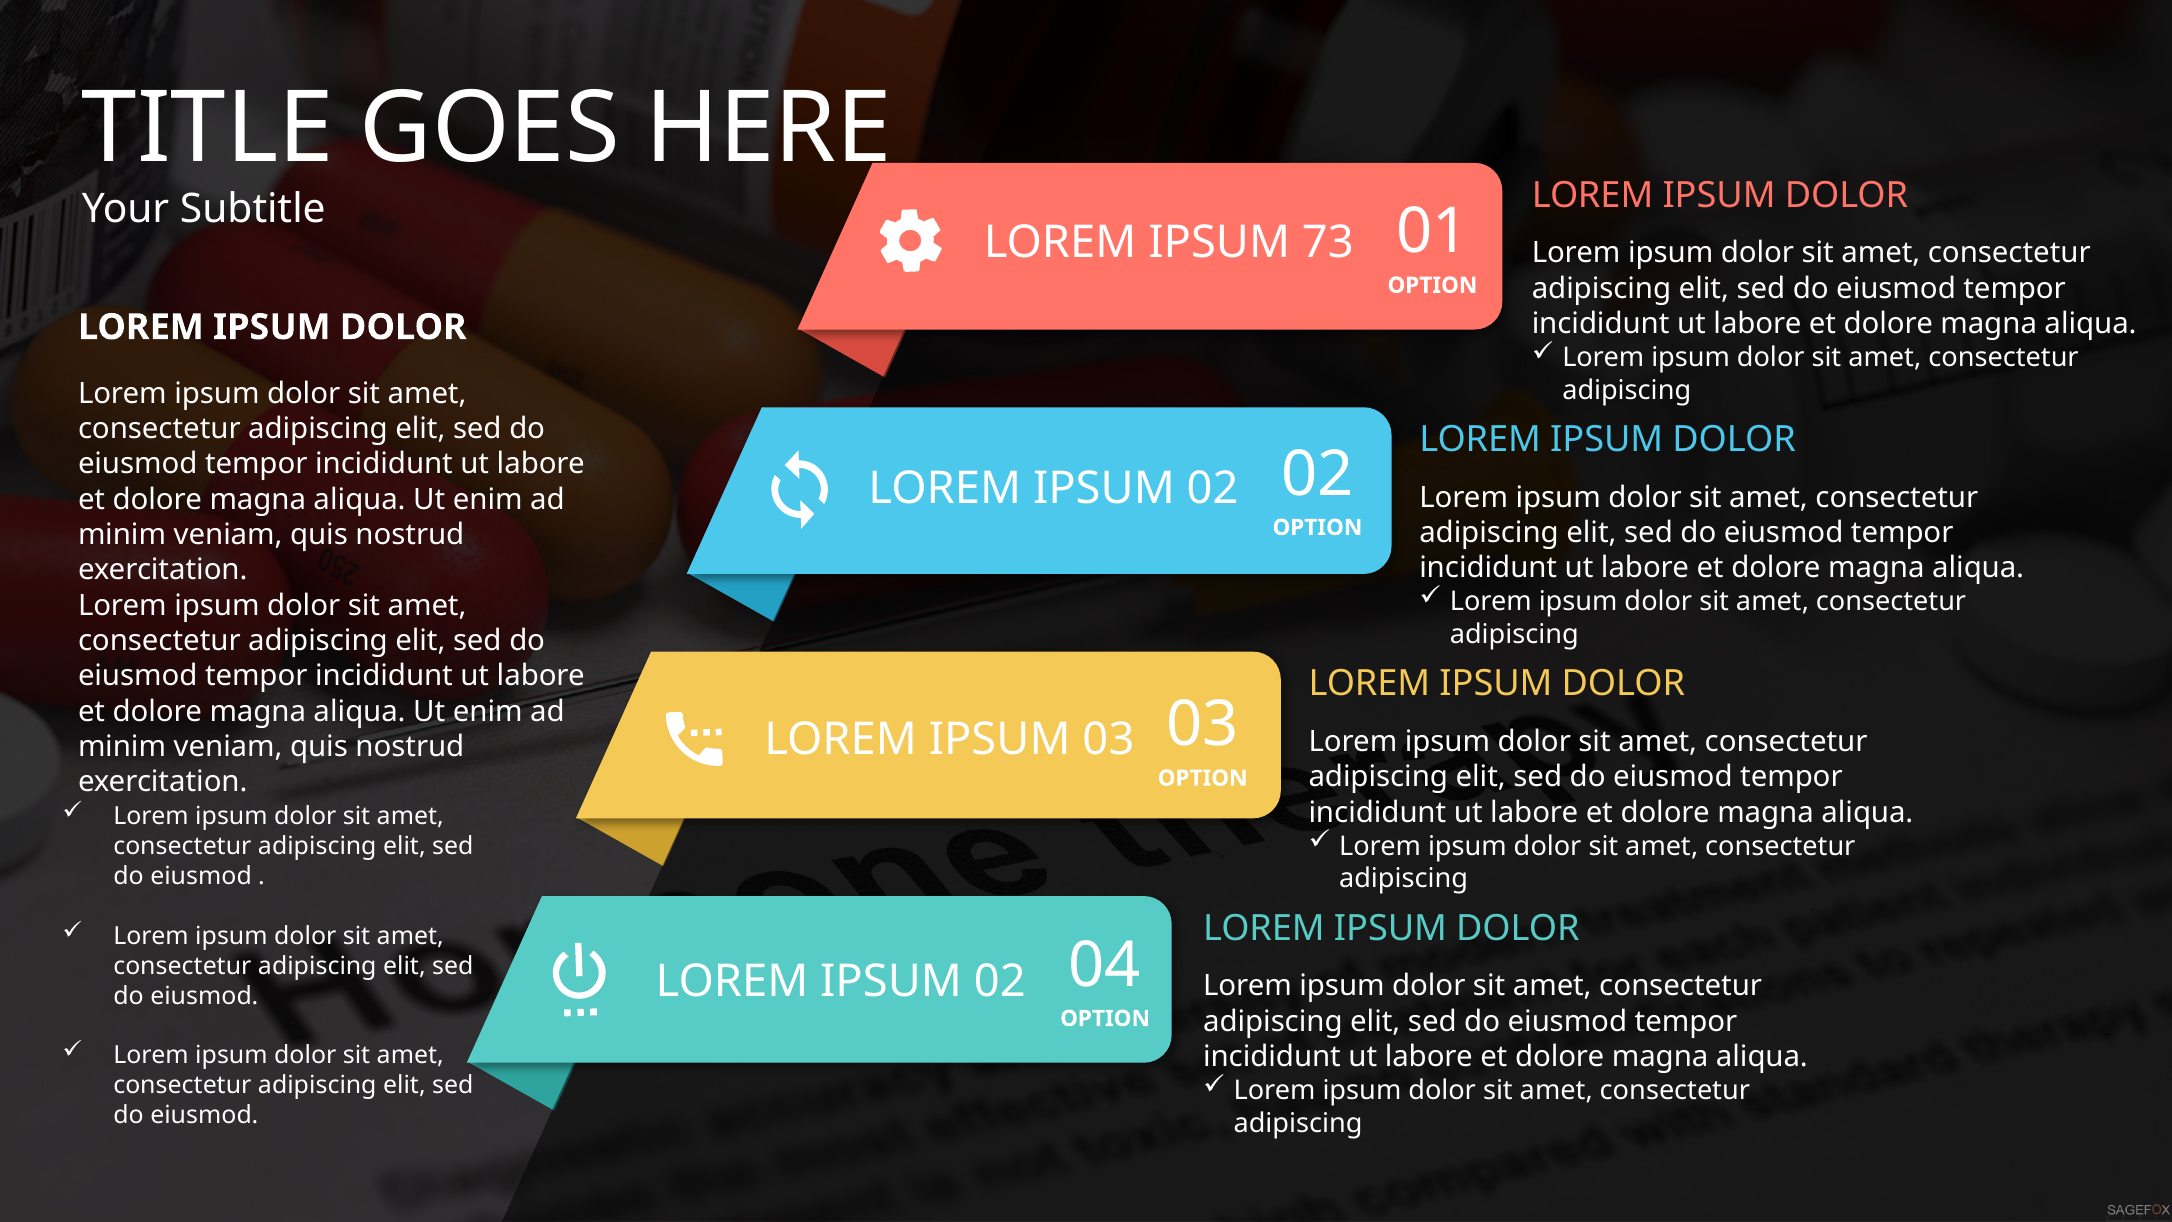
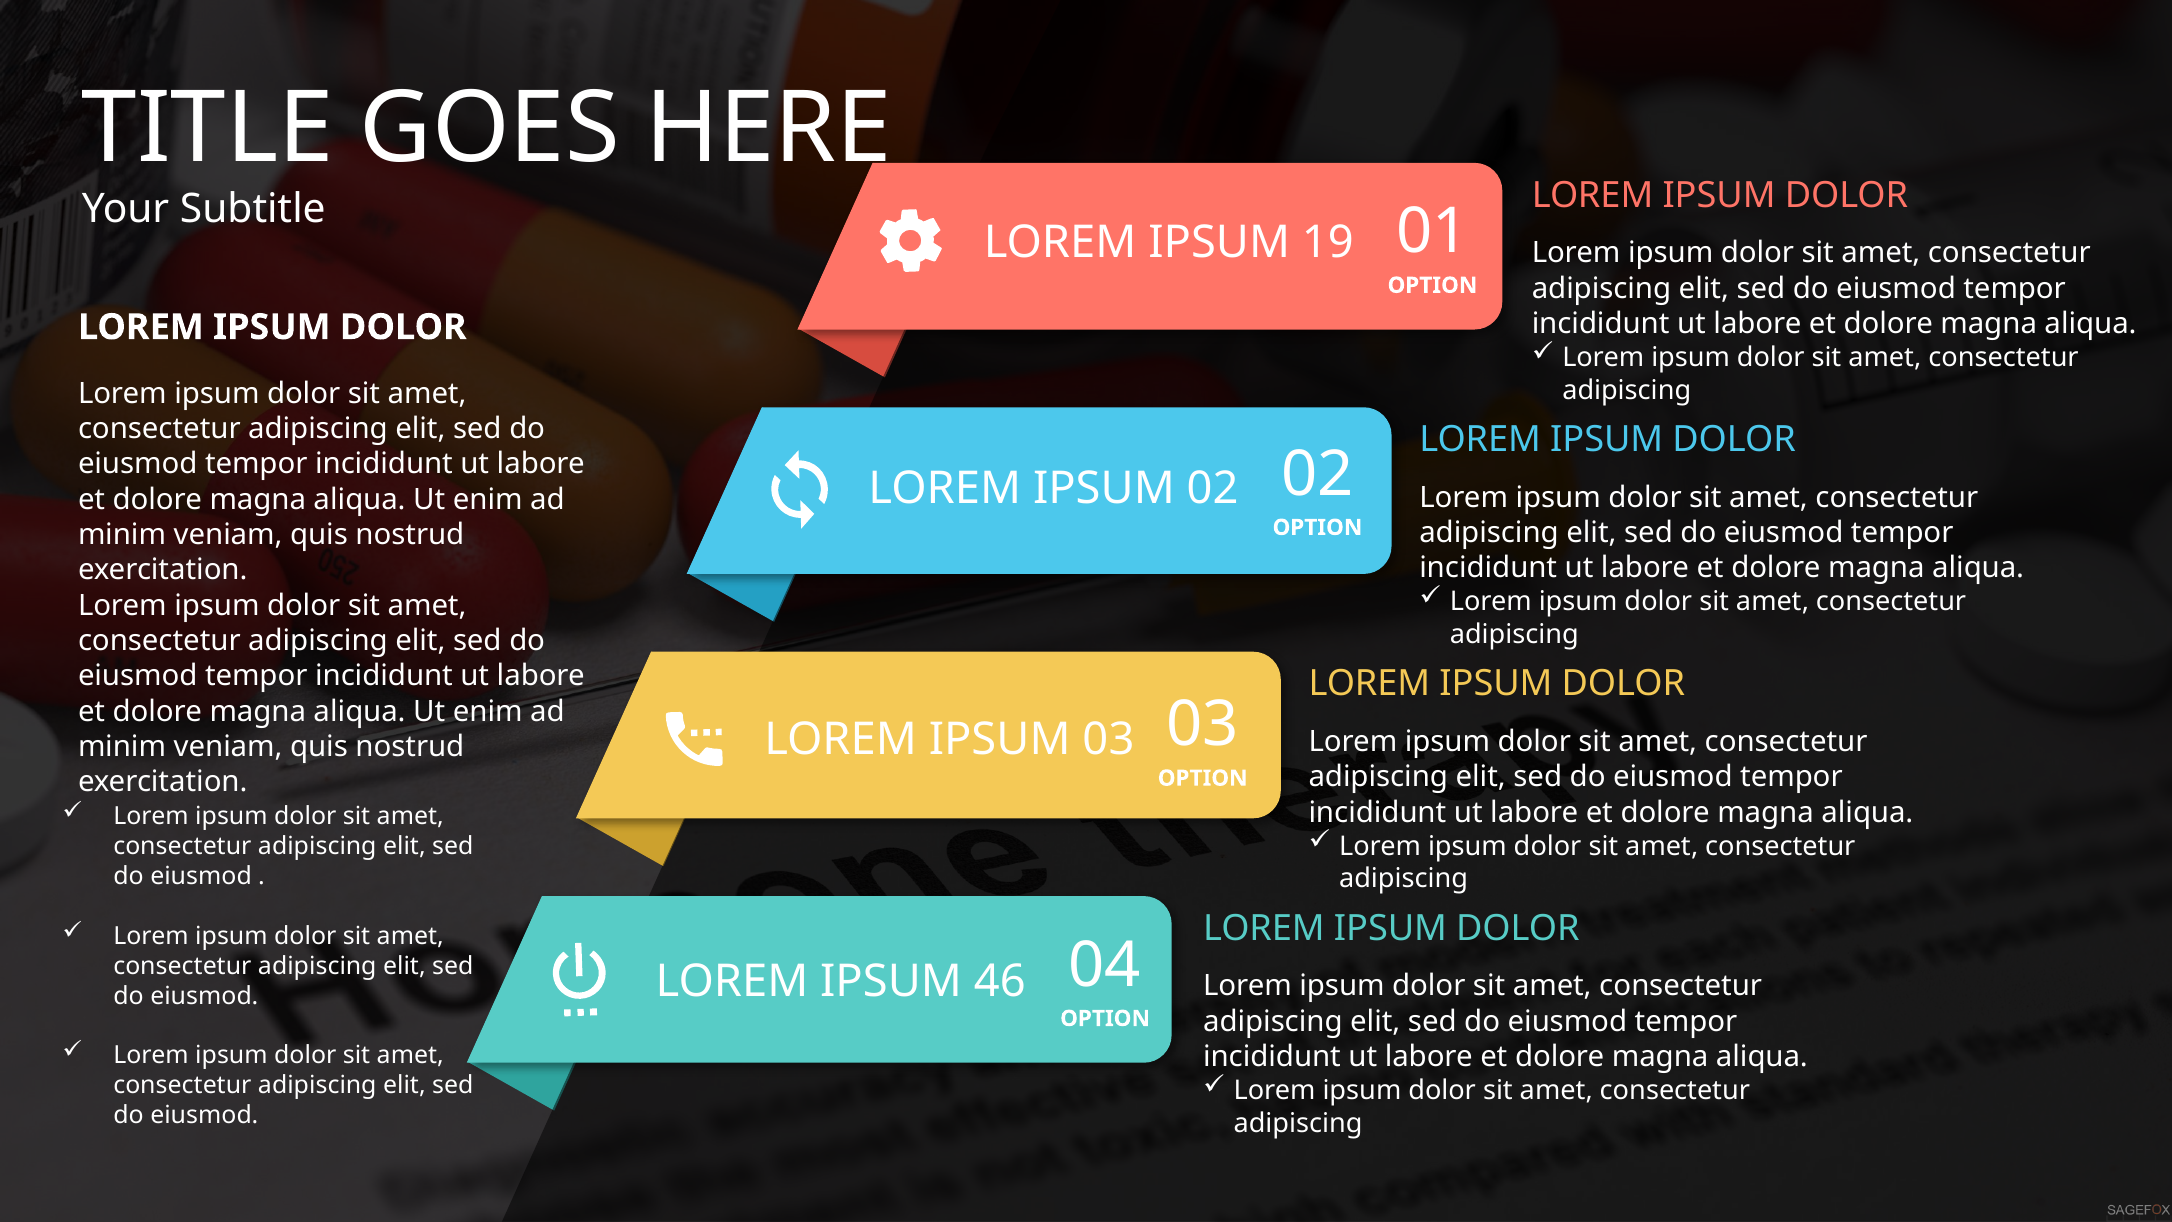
73: 73 -> 19 (1328, 243)
02: 02 -> 46 (1000, 981)
